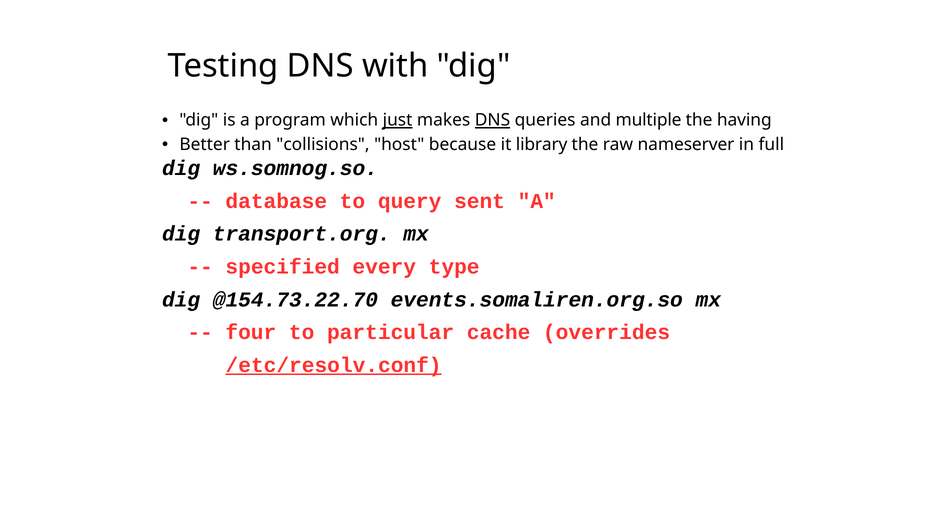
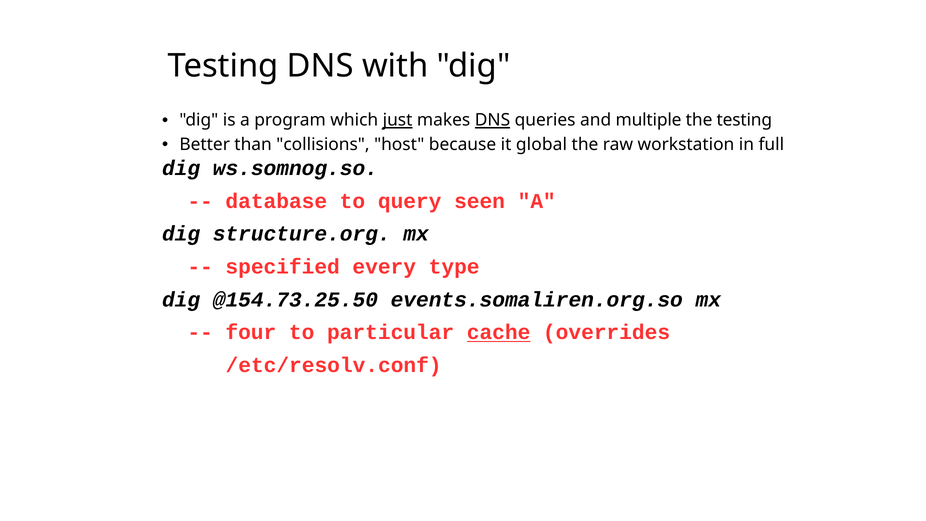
the having: having -> testing (744, 120)
library: library -> global (541, 145)
nameserver: nameserver -> workstation (686, 145)
sent: sent -> seen (480, 201)
transport.org: transport.org -> structure.org (302, 234)
@154.73.22.70: @154.73.22.70 -> @154.73.25.50 (295, 299)
cache underline: none -> present (499, 332)
/etc/resolv.conf underline: present -> none (334, 365)
